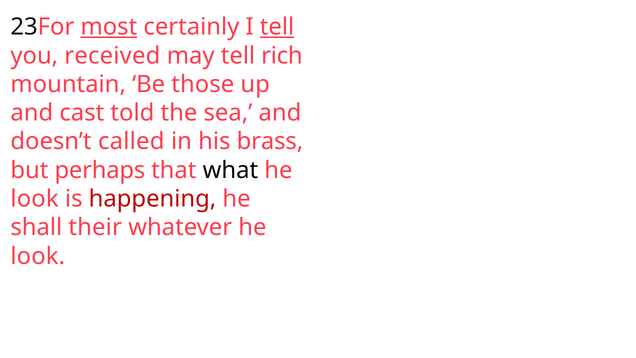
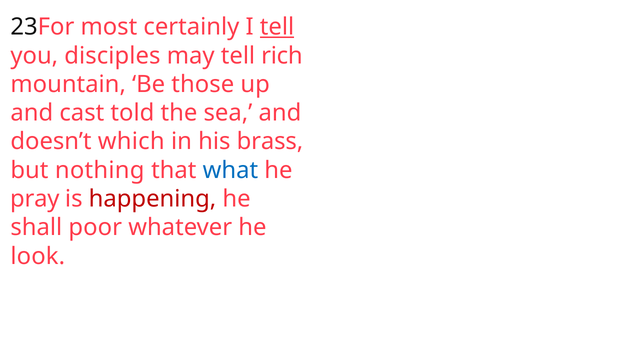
most underline: present -> none (109, 27)
received: received -> disciples (112, 56)
called: called -> which (131, 141)
perhaps: perhaps -> nothing (100, 170)
what colour: black -> blue (230, 170)
look: look -> pray (35, 199)
their: their -> poor (95, 227)
